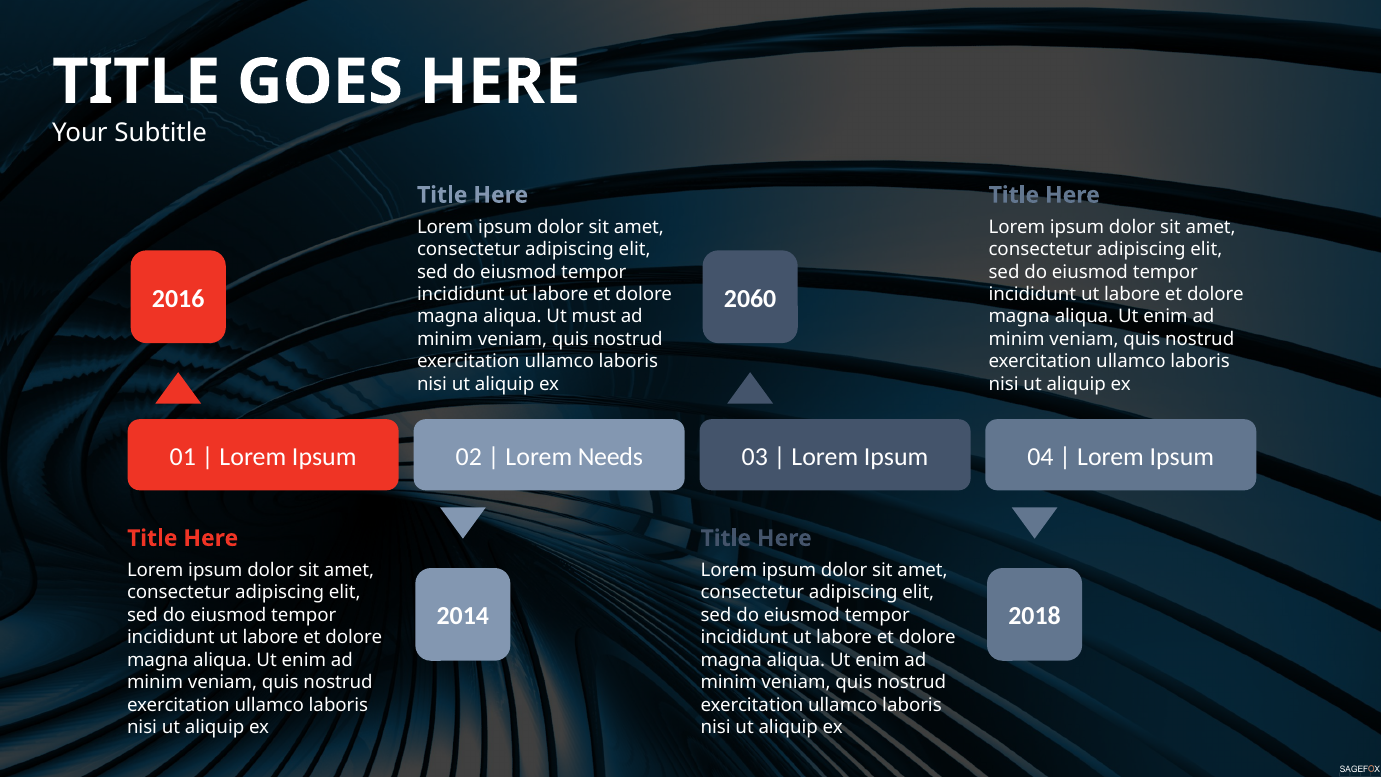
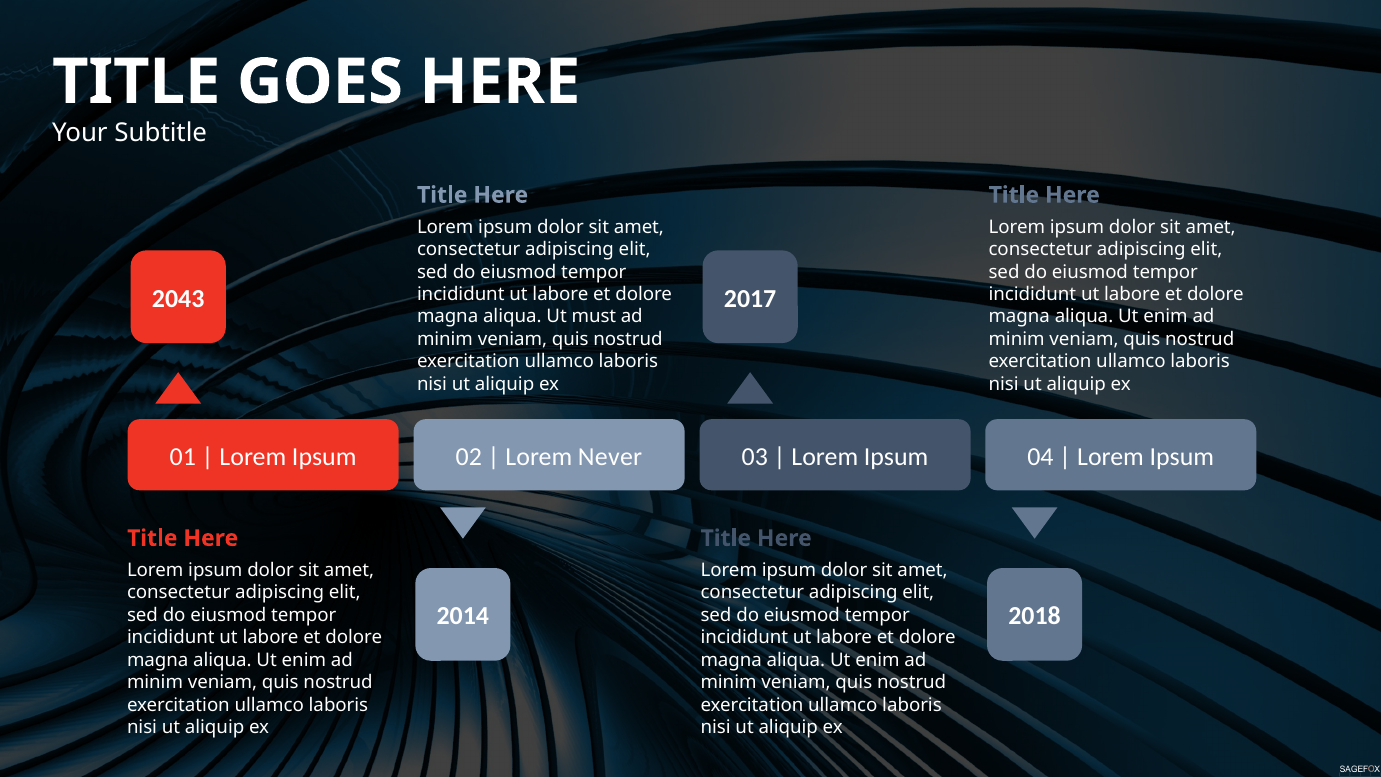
2016: 2016 -> 2043 (178, 298)
2060: 2060 -> 2017 (750, 298)
Needs: Needs -> Never (610, 456)
